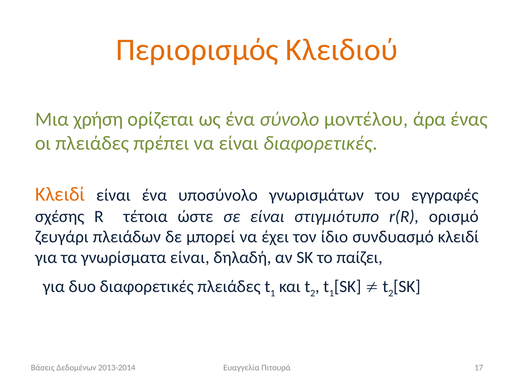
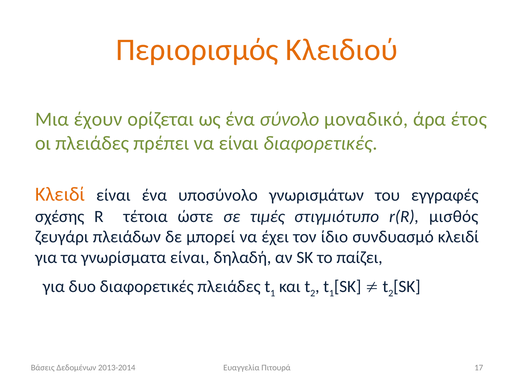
χρήση: χρήση -> έχουν (98, 119)
μοντέλου: μοντέλου -> μοναδικό (366, 119)
ένας: ένας -> έτος (469, 119)
σε είναι: είναι -> τιμές (267, 217)
ορισμό: ορισμό -> μισθός (454, 217)
